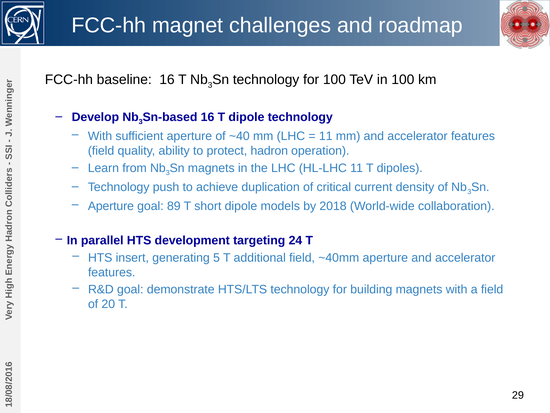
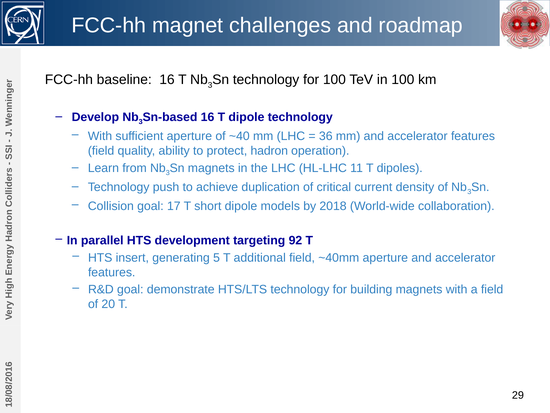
11: 11 -> 36 (326, 136)
Aperture: Aperture -> Collision (111, 206)
89: 89 -> 17 (174, 206)
24: 24 -> 92 (295, 240)
